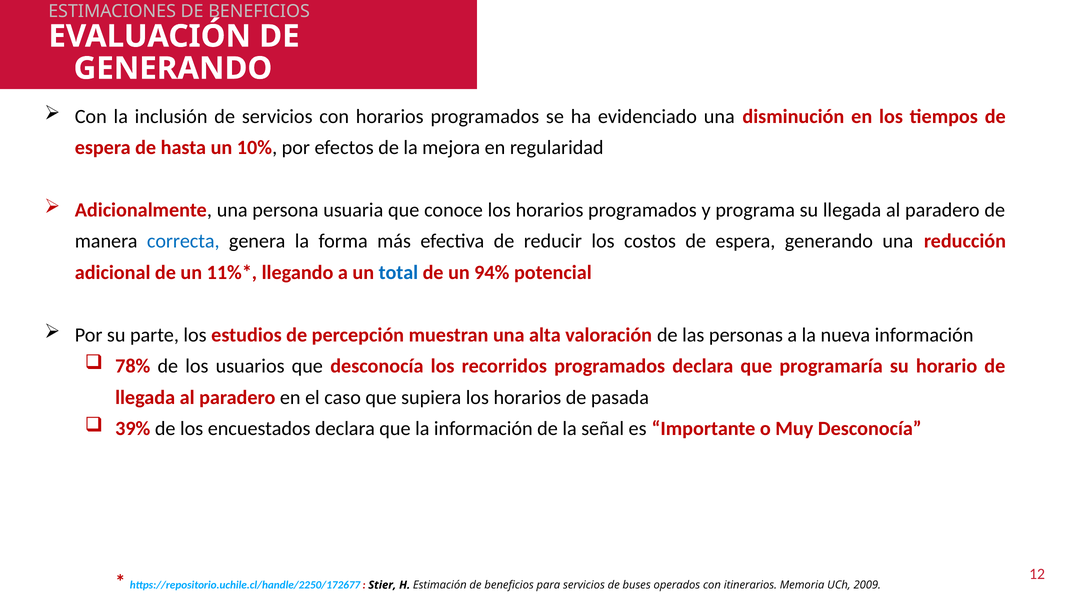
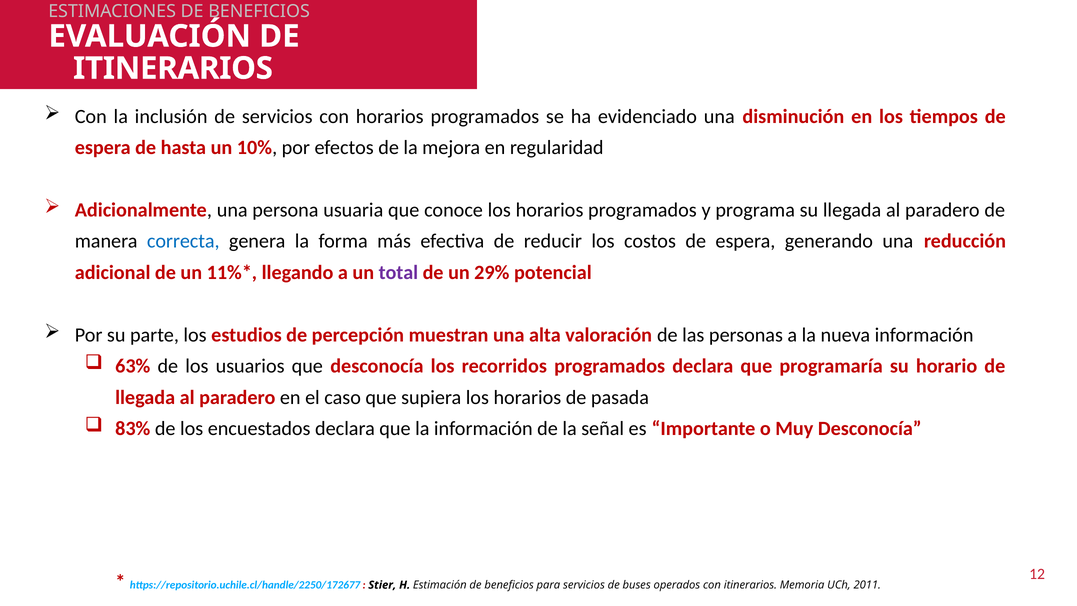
GENERANDO: GENERANDO -> ITINERARIOS (173, 68)
total colour: blue -> purple (398, 272)
94%: 94% -> 29% (492, 272)
78%: 78% -> 63% (133, 366)
39%: 39% -> 83% (133, 428)
2009: 2009 -> 2011 (867, 585)
